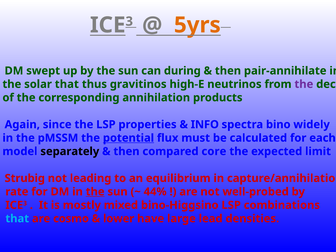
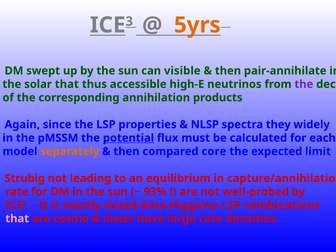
during: during -> visible (182, 71)
gravitinos: gravitinos -> accessible (138, 84)
INFO: INFO -> NLSP (205, 125)
bino: bino -> they (278, 125)
separately colour: black -> orange (70, 151)
the underline: present -> none (95, 192)
44%: 44% -> 93% (155, 192)
that colour: light blue -> pink (17, 219)
large lead: lead -> rate (211, 219)
